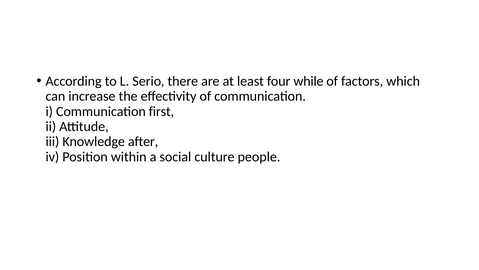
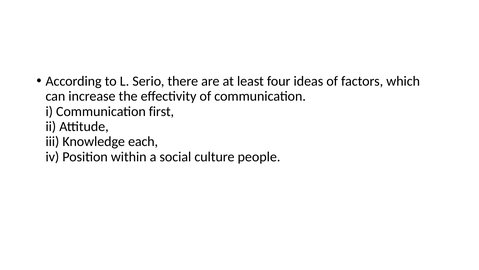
while: while -> ideas (308, 81)
after: after -> each (143, 141)
